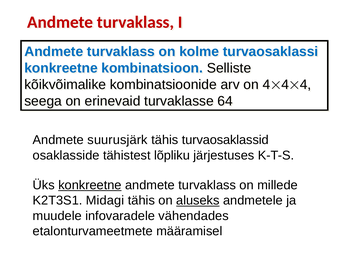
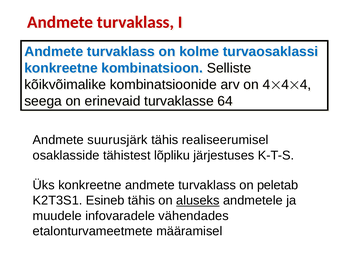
turvaosaklassid: turvaosaklassid -> realiseerumisel (225, 140)
konkreetne underline: present -> none (90, 186)
millede: millede -> peletab (278, 186)
Midagi: Midagi -> Esineb (105, 201)
